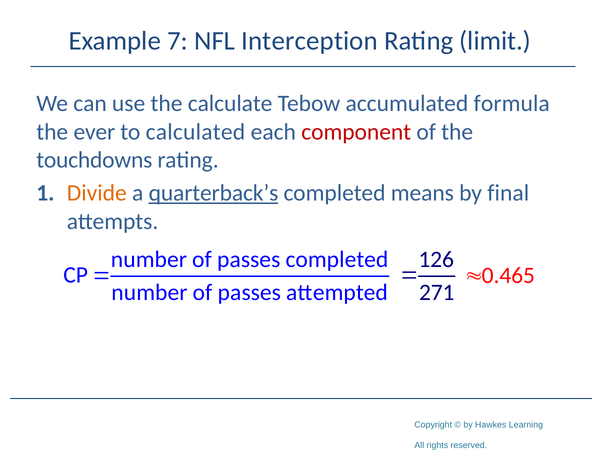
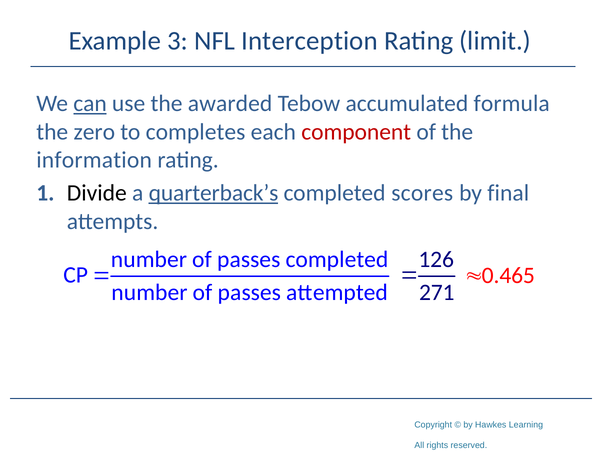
7: 7 -> 3 (178, 41)
can underline: none -> present (90, 104)
calculate: calculate -> awarded (230, 104)
ever: ever -> zero (94, 132)
calculated: calculated -> completes (196, 132)
touchdowns: touchdowns -> information (94, 160)
Divide colour: orange -> black (97, 193)
means: means -> scores (422, 193)
